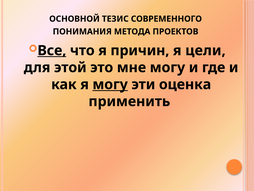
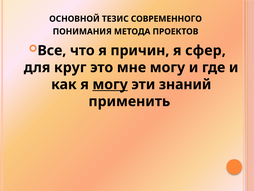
Все underline: present -> none (52, 50)
цели: цели -> сфер (205, 50)
этой: этой -> круг (70, 67)
оценка: оценка -> знаний (185, 84)
